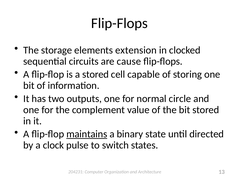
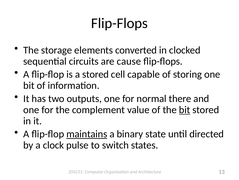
extension: extension -> converted (136, 50)
circle: circle -> there (180, 98)
bit underline: none -> present (185, 109)
